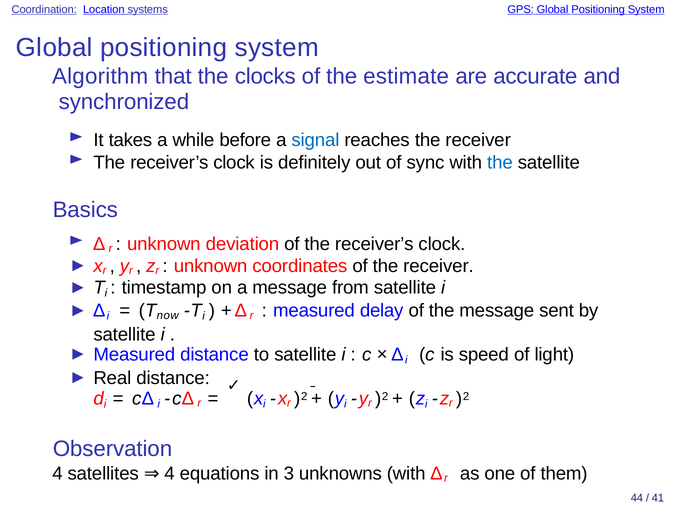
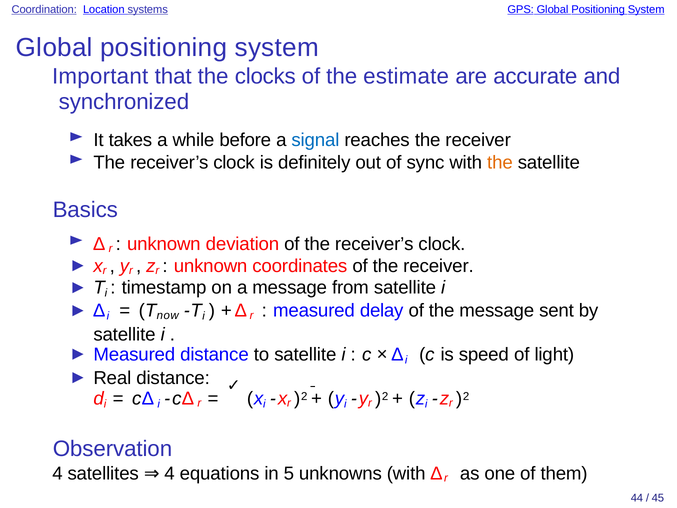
Algorithm: Algorithm -> Important (100, 76)
the colour: blue -> orange (500, 163)
3: 3 -> 5 (289, 474)
41: 41 -> 45 (658, 498)
